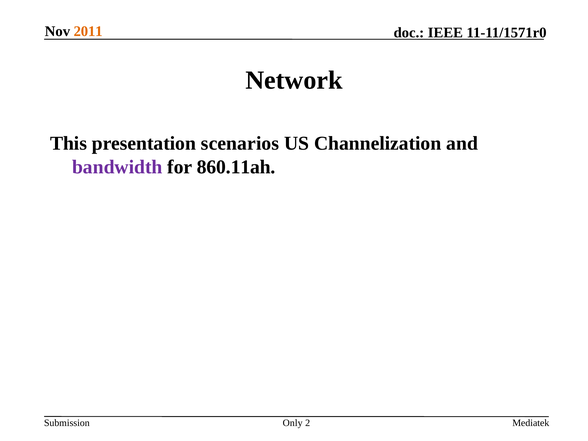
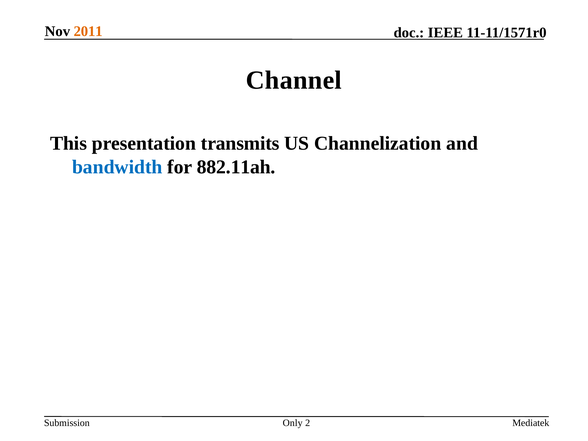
Network: Network -> Channel (294, 80)
scenarios: scenarios -> transmits (240, 143)
bandwidth colour: purple -> blue (117, 167)
860.11ah: 860.11ah -> 882.11ah (236, 167)
